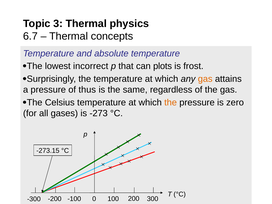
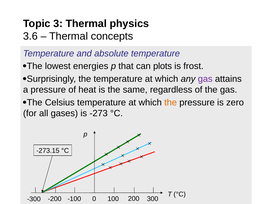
6.7: 6.7 -> 3.6 (30, 36)
incorrect: incorrect -> energies (91, 66)
gas colour: orange -> purple (205, 79)
thus: thus -> heat (87, 90)
